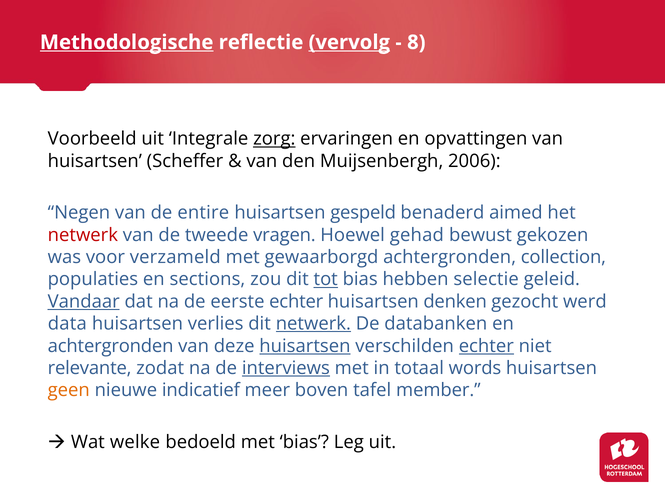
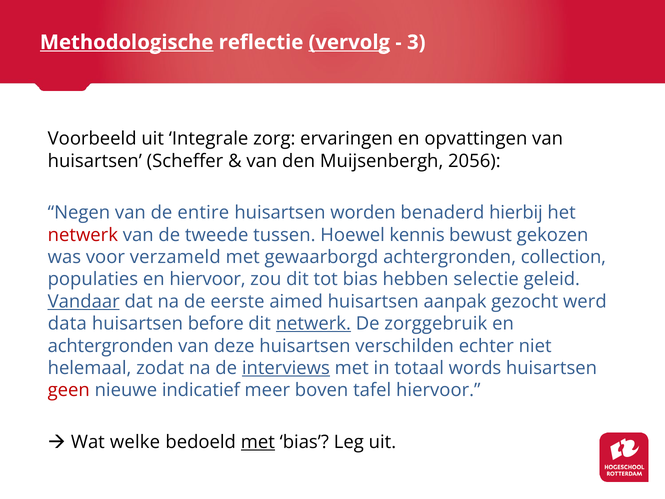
8: 8 -> 3 (416, 42)
zorg underline: present -> none (274, 139)
2006: 2006 -> 2056 (474, 161)
gespeld: gespeld -> worden (363, 213)
aimed: aimed -> hierbij (516, 213)
vragen: vragen -> tussen (284, 235)
gehad: gehad -> kennis (417, 235)
en sections: sections -> hiervoor (208, 279)
tot underline: present -> none (326, 279)
eerste echter: echter -> aimed (296, 301)
denken: denken -> aanpak (455, 301)
verlies: verlies -> before (216, 324)
databanken: databanken -> zorggebruik (436, 324)
huisartsen underline: present -> none (305, 346)
echter underline: present -> none (486, 346)
relevante: relevante -> helemaal (89, 368)
geen colour: orange -> red (69, 390)
tafel member: member -> hiervoor (438, 390)
met underline: none -> present (258, 442)
